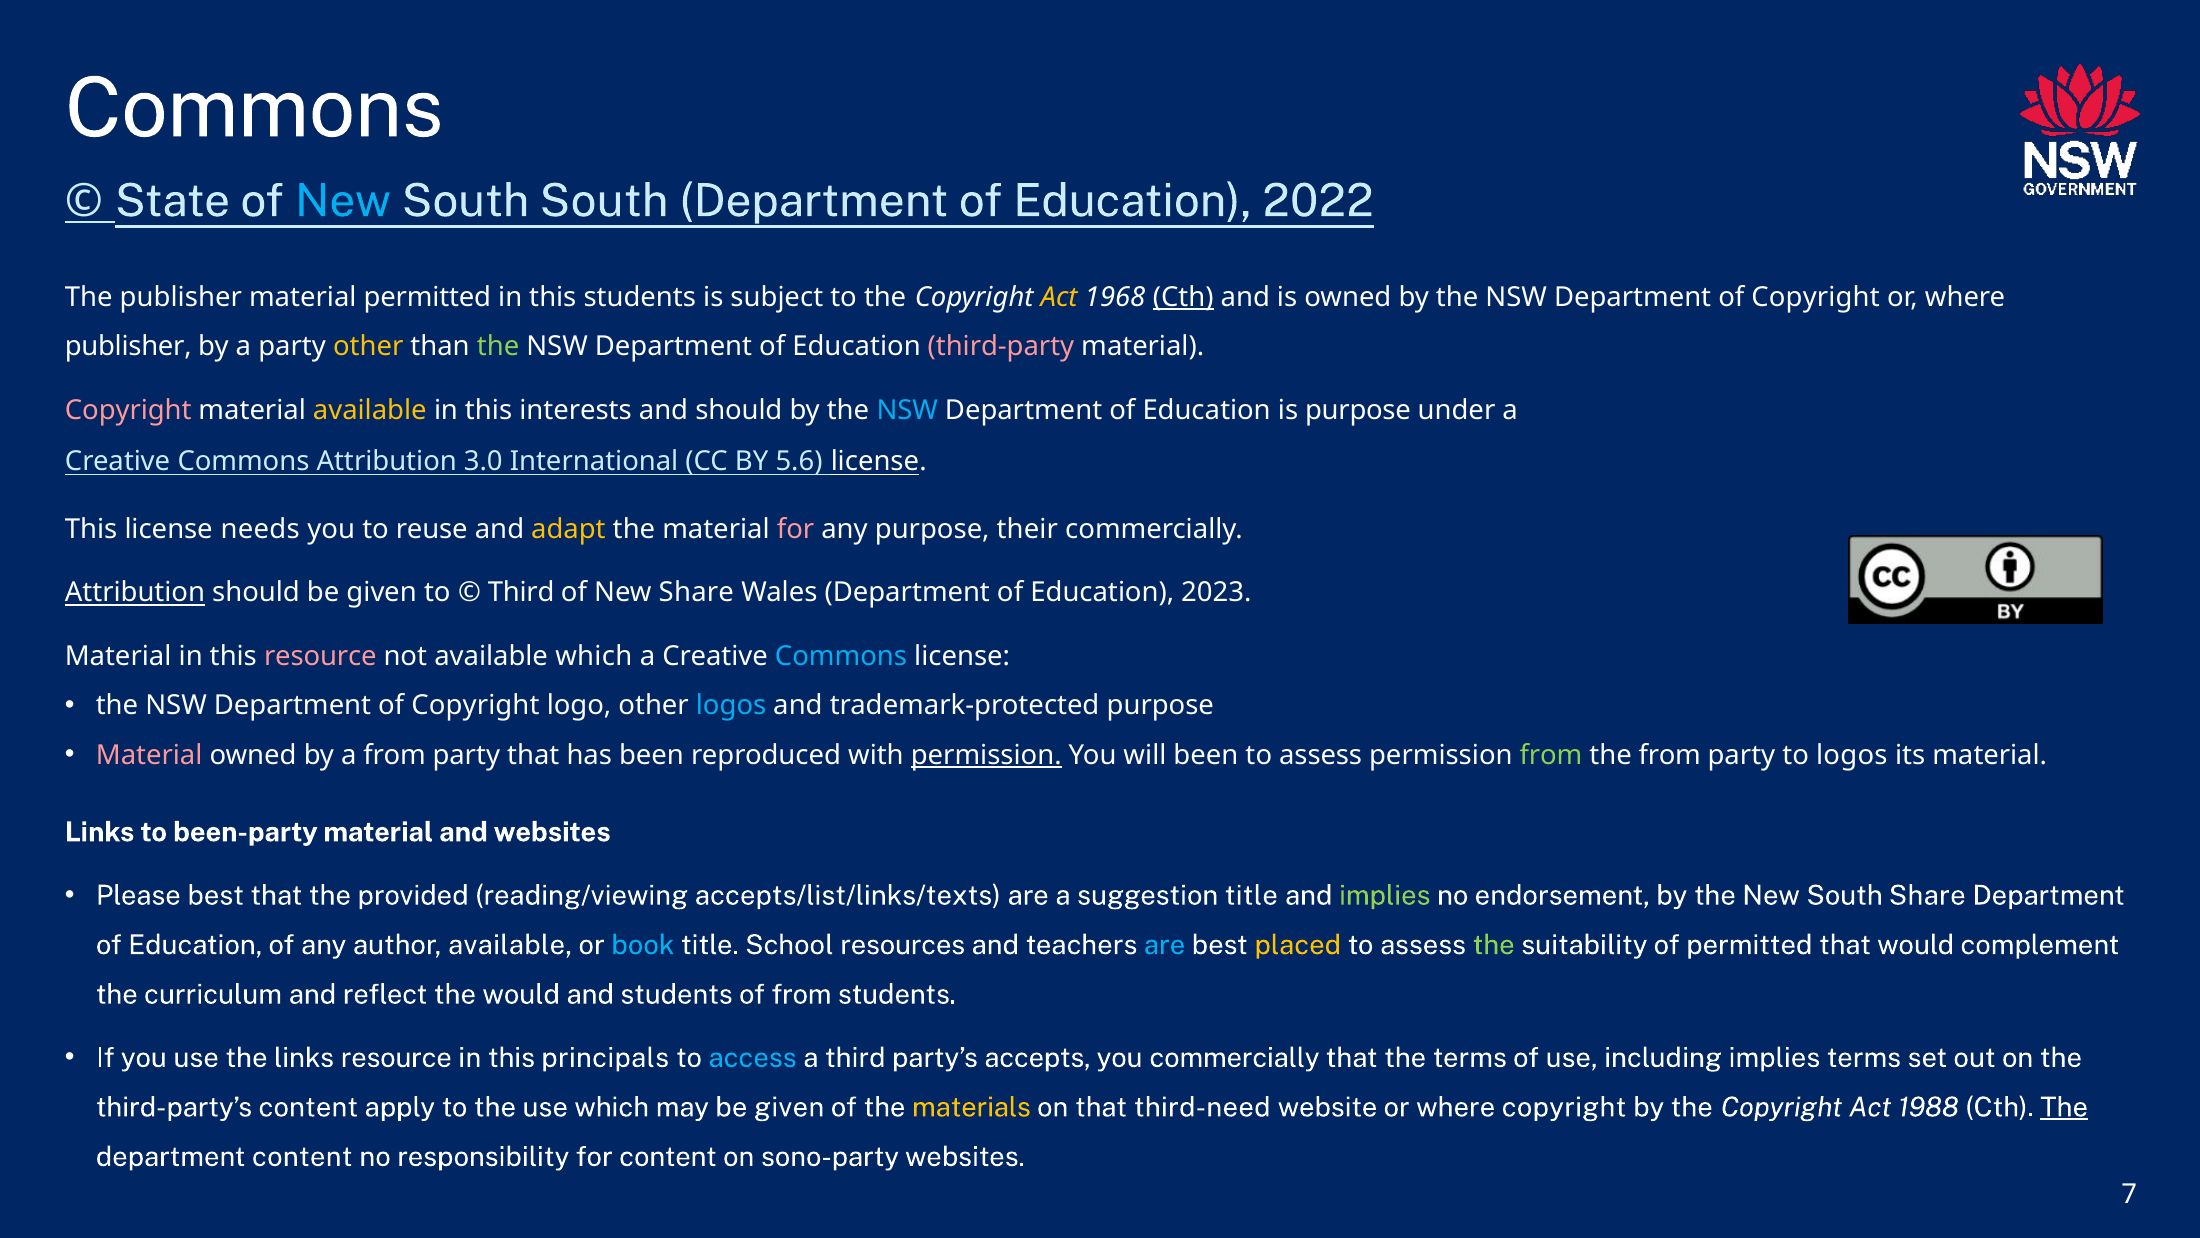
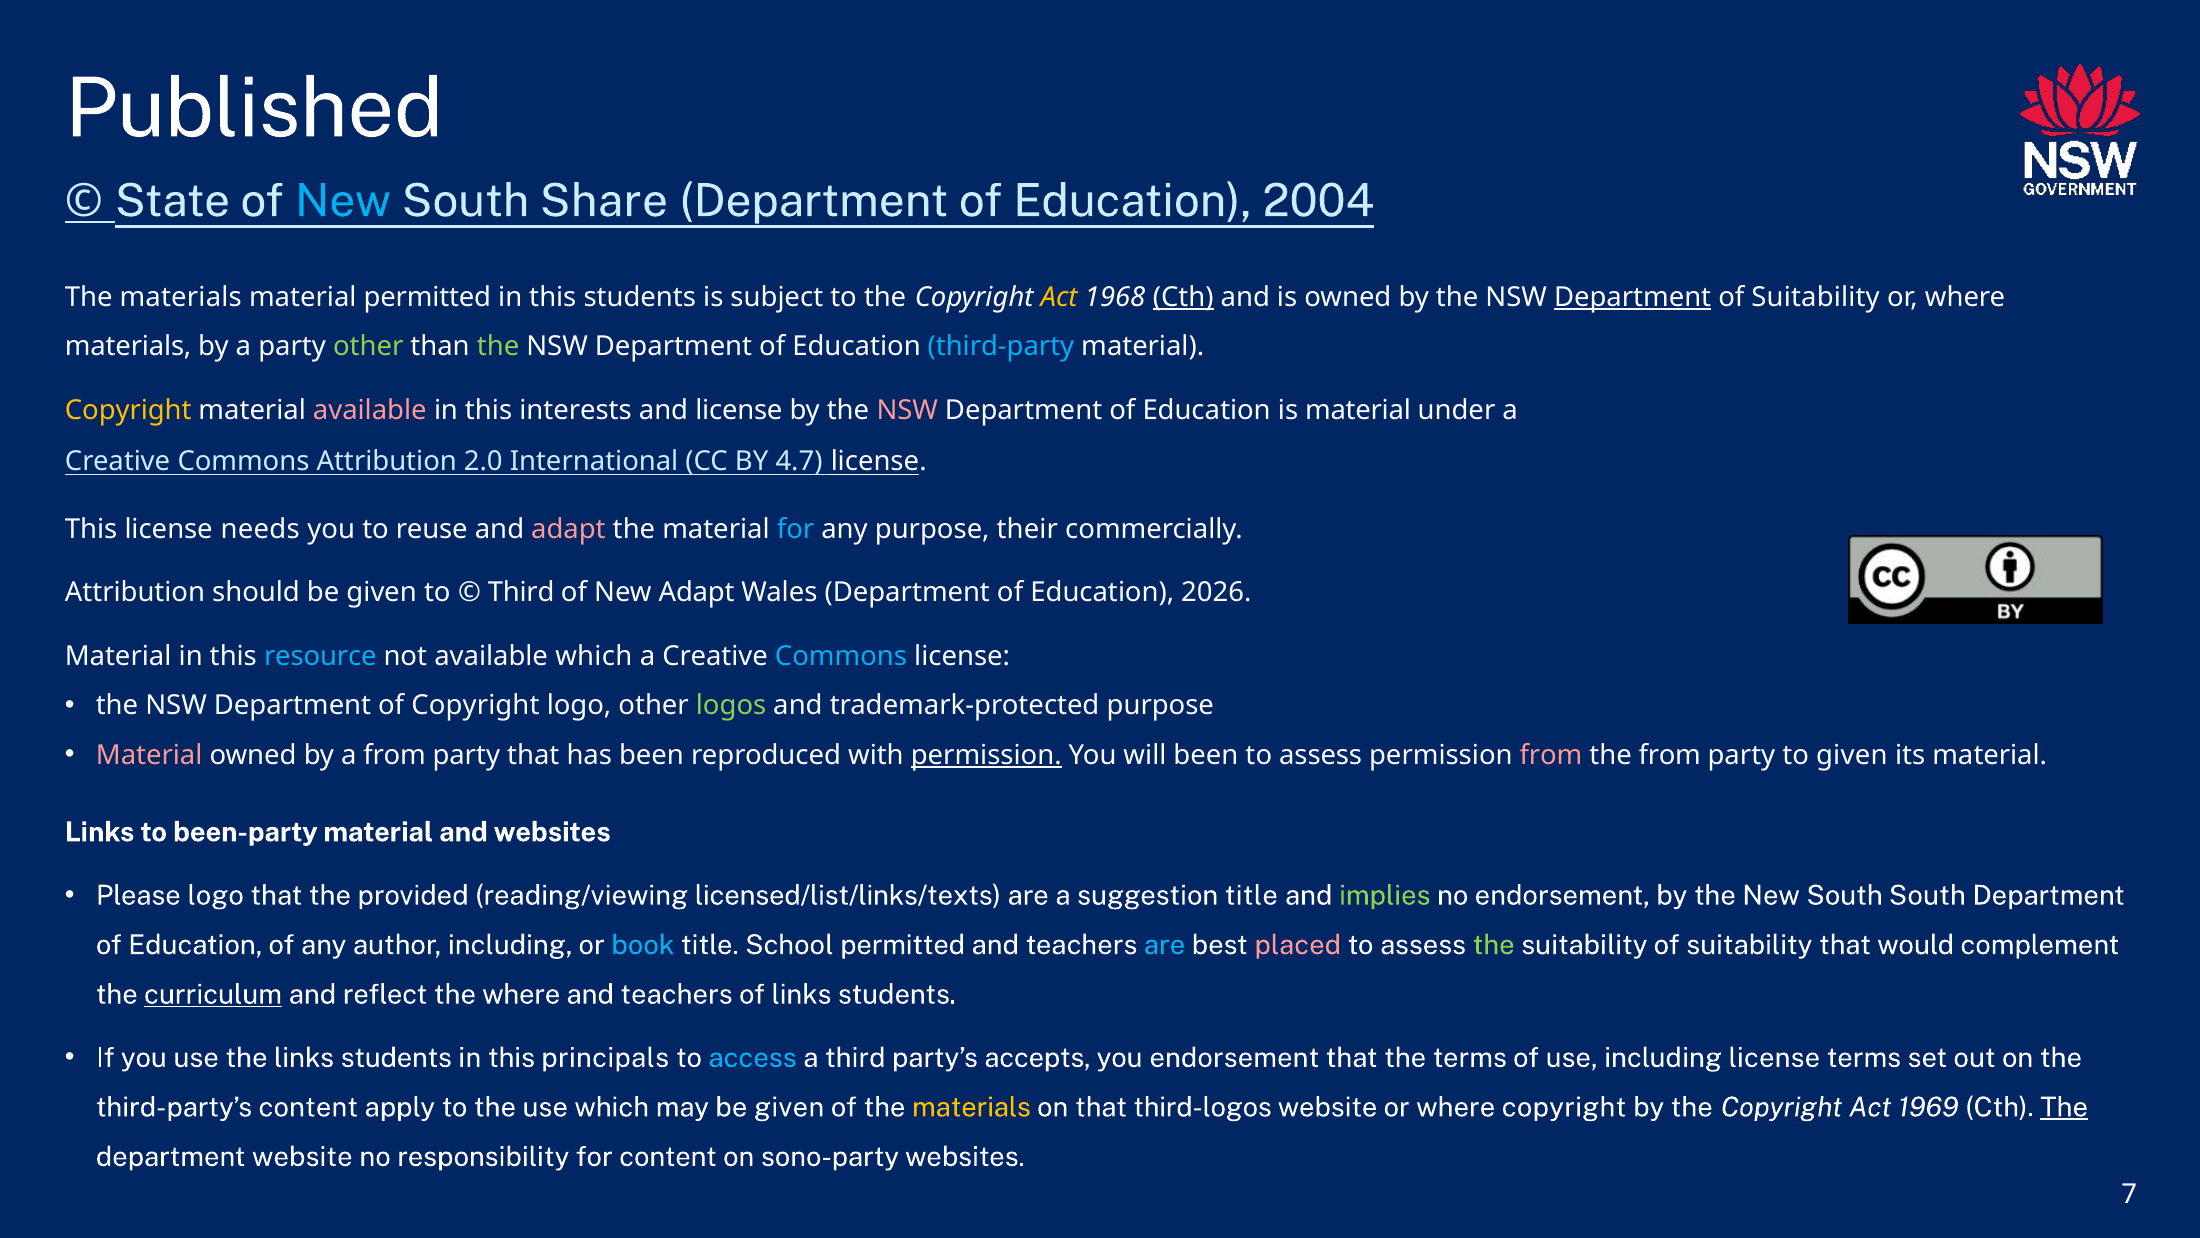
Commons: Commons -> Published (254, 109)
South South: South -> Share (604, 201)
2022: 2022 -> 2004 (1318, 201)
publisher: publisher -> materials (181, 297)
Department underline: none -> present (1633, 297)
Copyright: Copyright -> Suitability (1816, 297)
publisher: publisher -> materials (128, 347)
other colour: yellow -> light green (368, 347)
third-party colour: pink -> light blue (1001, 347)
Copyright colour: pink -> yellow (128, 410)
available colour: yellow -> pink (370, 410)
and should: should -> license (739, 410)
NSW colour: light blue -> pink (907, 410)
is purpose: purpose -> material (1358, 410)
3.0: 3.0 -> 2.0 (483, 462)
5.6: 5.6 -> 4.7 (799, 462)
adapt colour: yellow -> pink (568, 529)
for colour: pink -> light blue (796, 529)
Attribution underline: present -> none (135, 593)
New Share: Share -> Adapt (697, 593)
2023: 2023 -> 2026 (1216, 593)
resource colour: pink -> light blue (320, 656)
logos colour: light blue -> light green (731, 705)
from colour: light green -> pink (1551, 755)
to logos: logos -> given (1852, 755)
Please best: best -> logo (216, 895)
accepts/list/links/texts: accepts/list/links/texts -> licensed/list/links/texts (848, 895)
South Share: Share -> South (1927, 895)
author available: available -> including (510, 945)
School resources: resources -> permitted (903, 945)
placed colour: yellow -> pink (1298, 945)
suitability of permitted: permitted -> suitability (1749, 945)
curriculum underline: none -> present (213, 994)
the would: would -> where (521, 994)
students: students -> teachers (676, 994)
of from: from -> links (801, 994)
the links resource: resource -> students (396, 1057)
you commercially: commercially -> endorsement (1234, 1057)
including implies: implies -> license (1774, 1057)
third-need: third-need -> third-logos (1203, 1107)
1988: 1988 -> 1969 (1928, 1107)
department content: content -> website (302, 1156)
